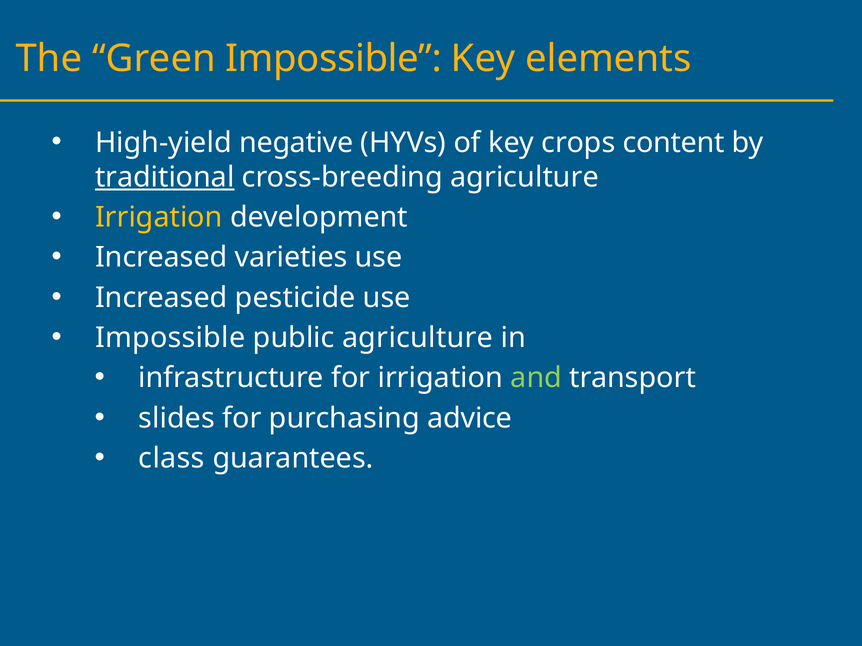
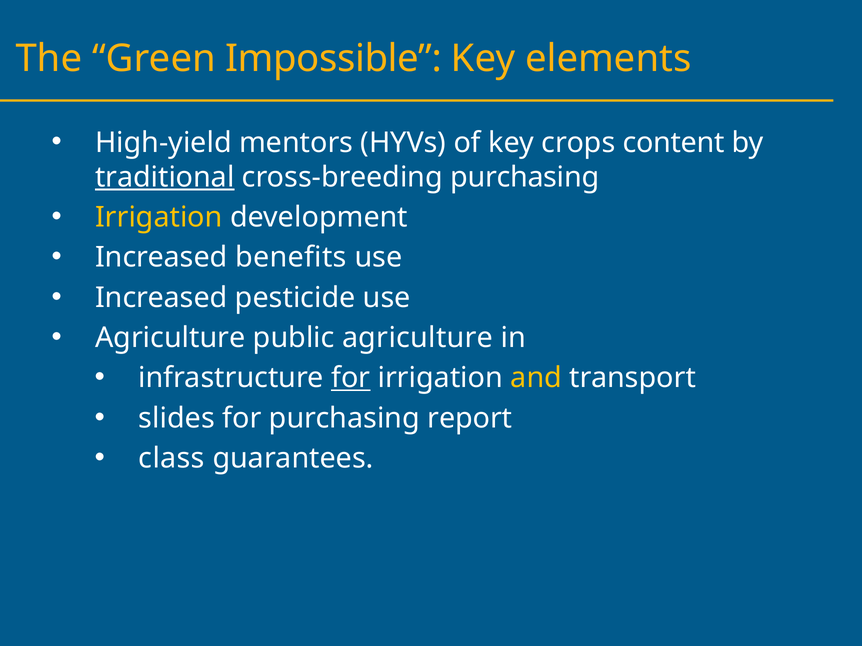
negative: negative -> mentors (296, 143)
cross-breeding agriculture: agriculture -> purchasing (525, 177)
varieties: varieties -> benefits (291, 258)
Impossible: Impossible -> Agriculture (170, 338)
for underline: none -> present (351, 378)
and colour: light green -> yellow (536, 378)
advice: advice -> report (470, 418)
